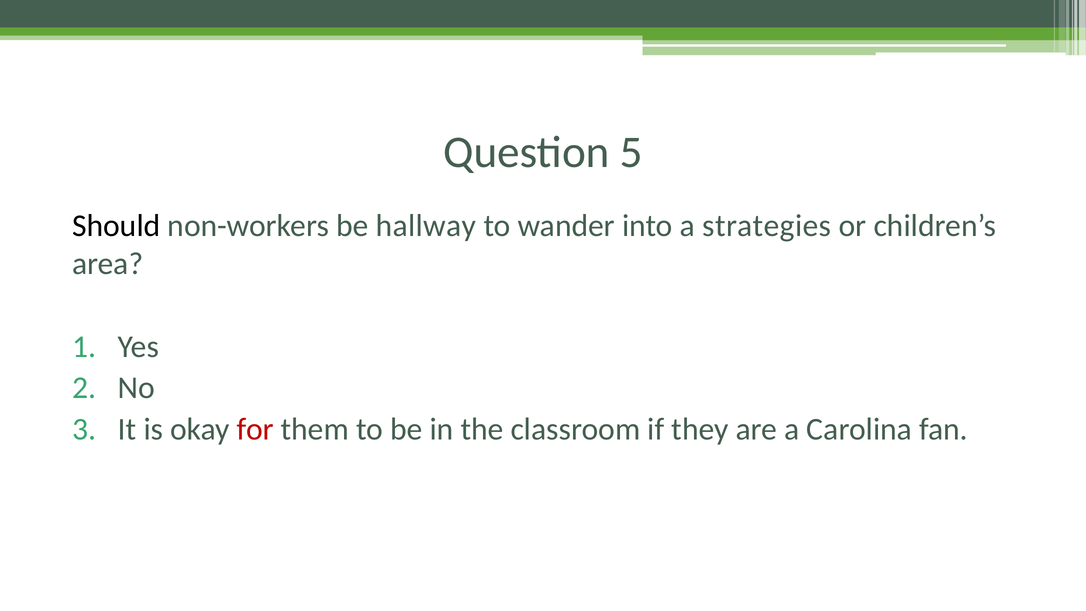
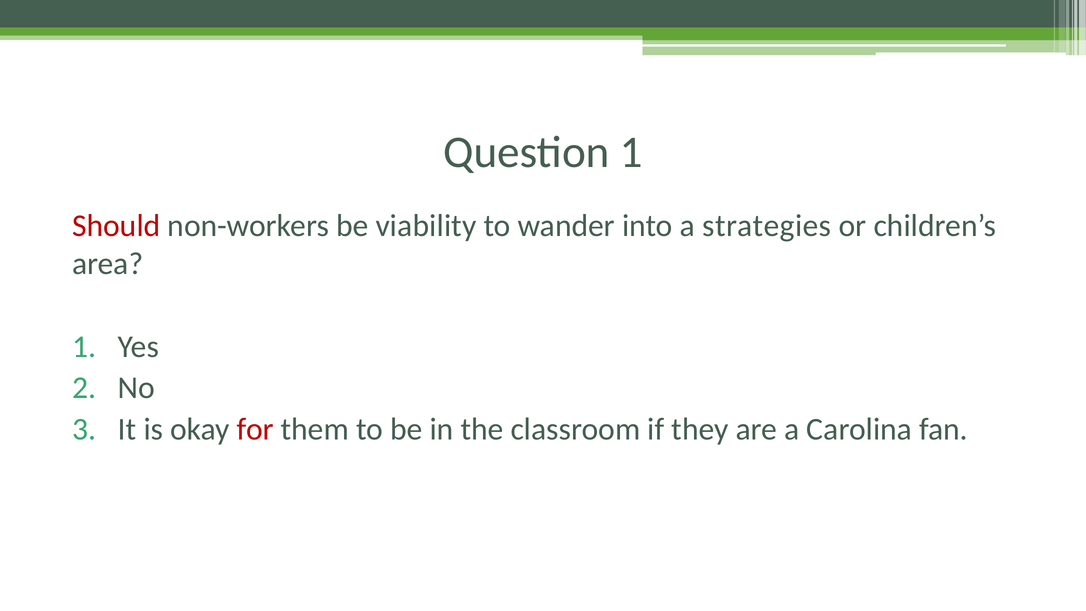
Question 5: 5 -> 1 (631, 152)
Should colour: black -> red (116, 226)
hallway: hallway -> viability (426, 226)
